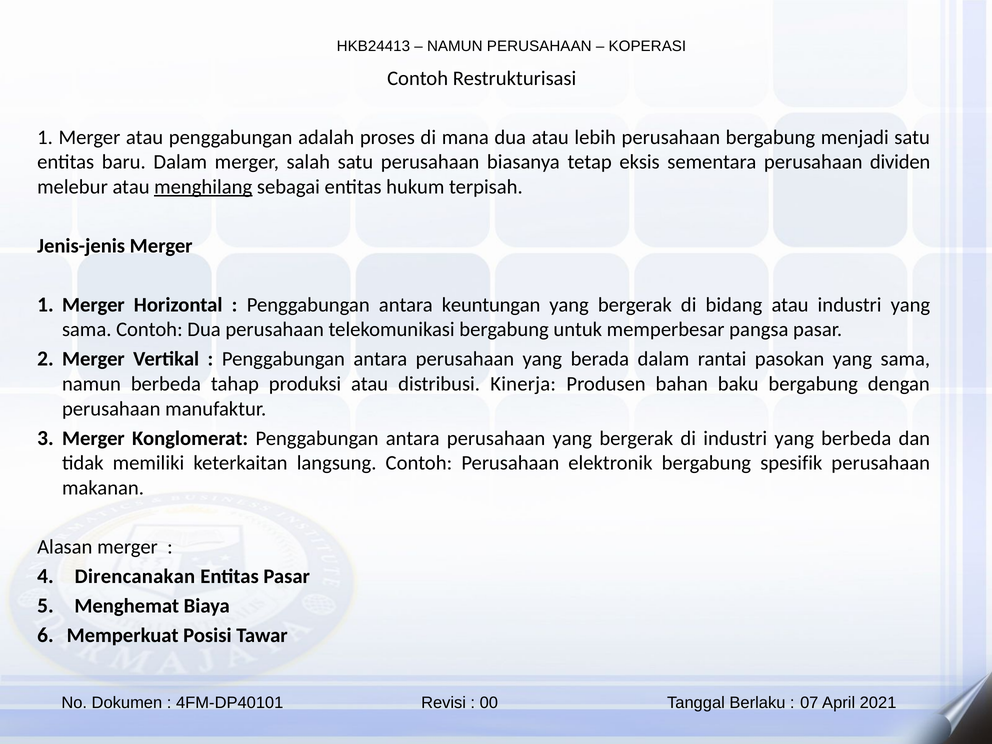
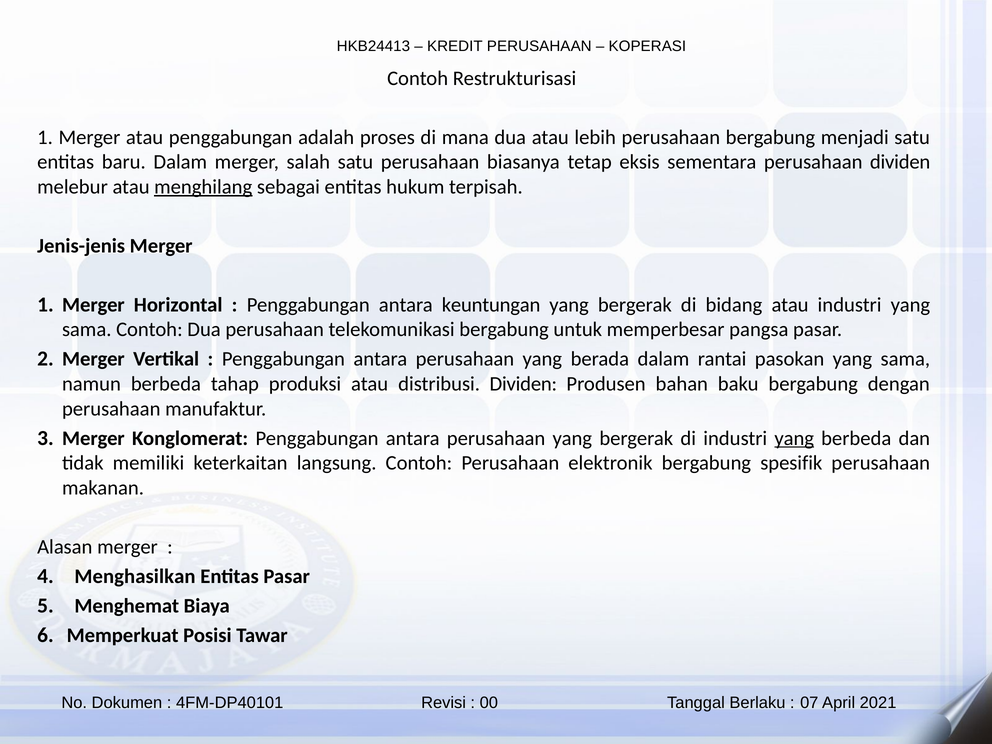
NAMUN: NAMUN -> KREDIT (455, 46)
distribusi Kinerja: Kinerja -> Dividen (523, 384)
yang underline: none -> present (794, 438)
Direncanakan: Direncanakan -> Menghasilkan (135, 576)
